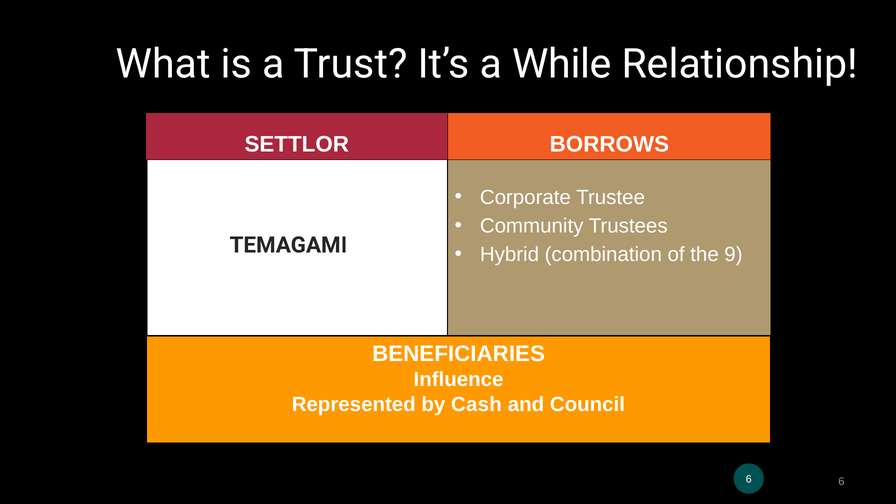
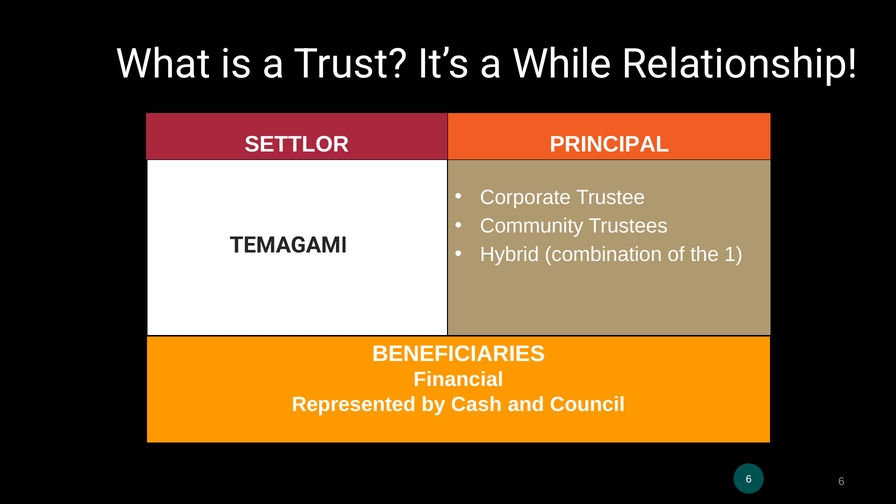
BORROWS: BORROWS -> PRINCIPAL (609, 145)
9: 9 -> 1 (734, 255)
Influence: Influence -> Financial (459, 380)
